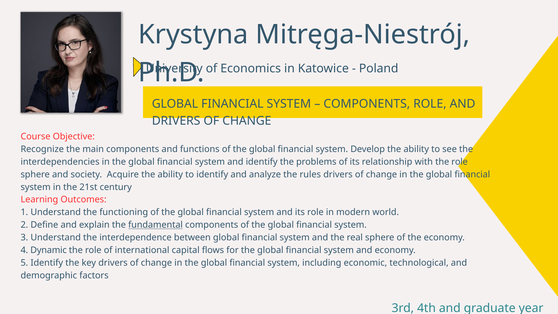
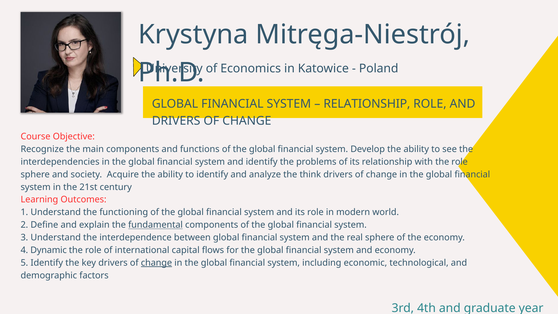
COMPONENTS: COMPONENTS -> RELATIONSHIP (367, 104)
rules: rules -> think (310, 174)
change underline: none -> present (156, 263)
